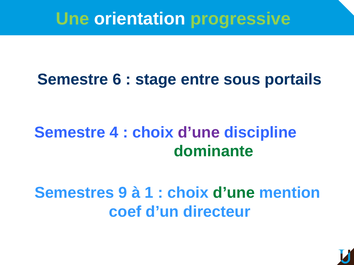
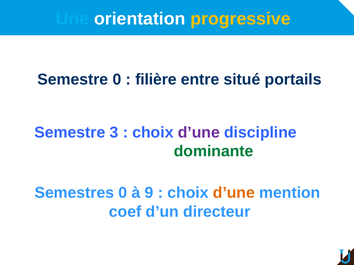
Une colour: light green -> light blue (73, 19)
progressive colour: light green -> yellow (241, 19)
Semestre 6: 6 -> 0 (117, 80)
stage: stage -> filière (156, 80)
sous: sous -> situé (242, 80)
4: 4 -> 3 (114, 133)
Semestres 9: 9 -> 0 (123, 193)
1: 1 -> 9 (149, 193)
d’une colour: green -> orange (234, 193)
